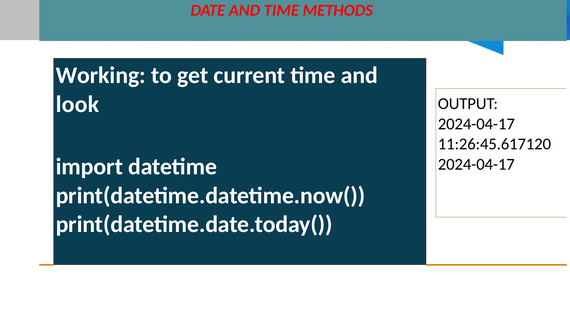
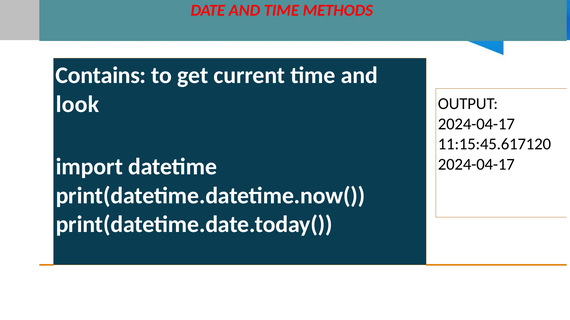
Working: Working -> Contains (101, 76)
11:26:45.617120: 11:26:45.617120 -> 11:15:45.617120 (494, 144)
